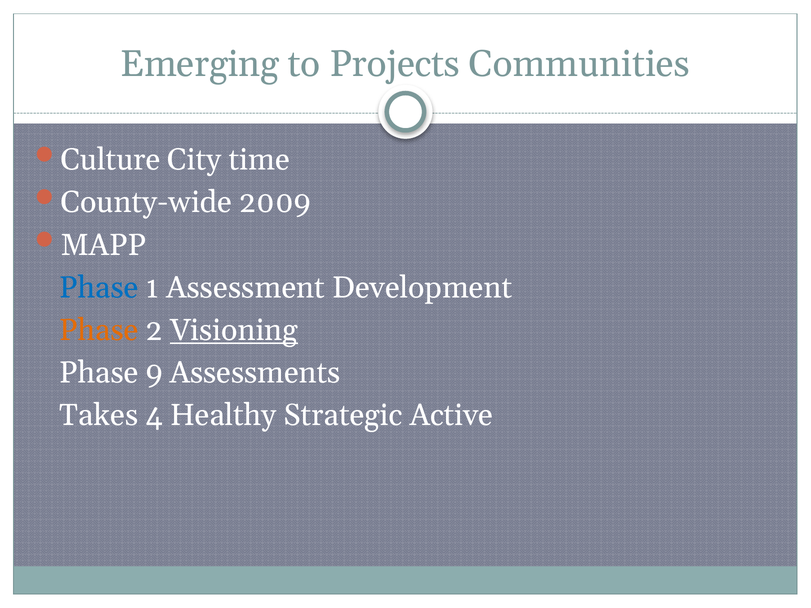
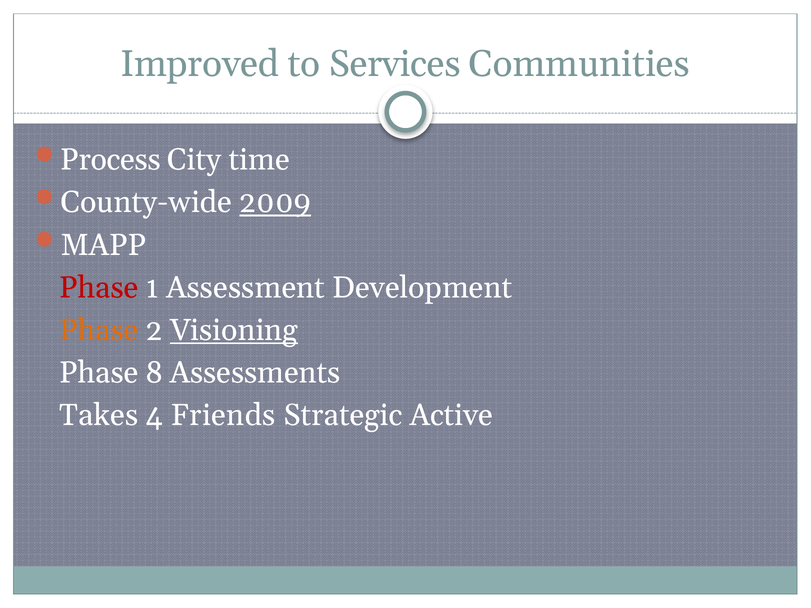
Emerging: Emerging -> Improved (200, 64)
Projects: Projects -> Services (395, 64)
Culture: Culture -> Process (110, 160)
2009 underline: none -> present (275, 202)
Phase colour: blue -> red (99, 288)
9: 9 -> 8 (154, 373)
Healthy: Healthy -> Friends (223, 416)
